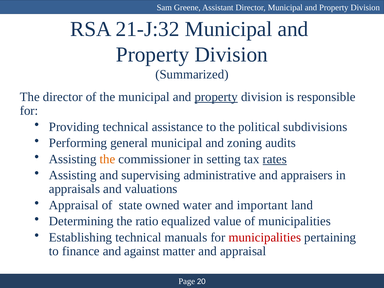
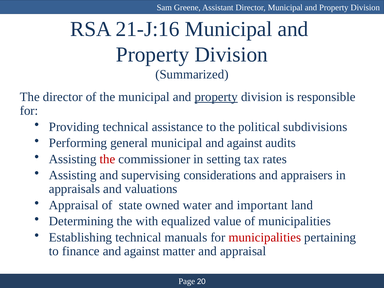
21-J:32: 21-J:32 -> 21-J:16 (148, 29)
municipal and zoning: zoning -> against (245, 143)
the colour: orange -> red (107, 159)
rates underline: present -> none (275, 159)
administrative: administrative -> considerations (220, 175)
ratio: ratio -> with (147, 221)
